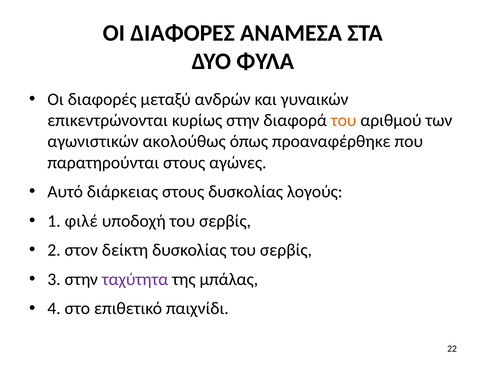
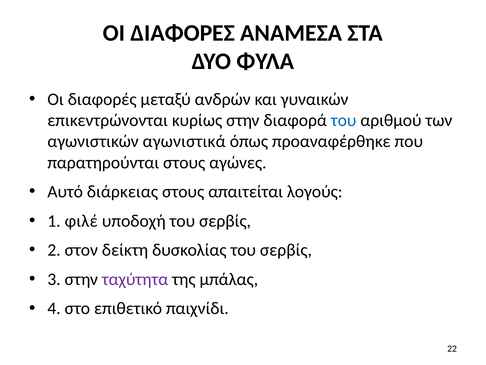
του colour: orange -> blue (344, 120)
ακολούθως: ακολούθως -> αγωνιστικά (184, 141)
στους δυσκολίας: δυσκολίας -> απαιτείται (246, 192)
